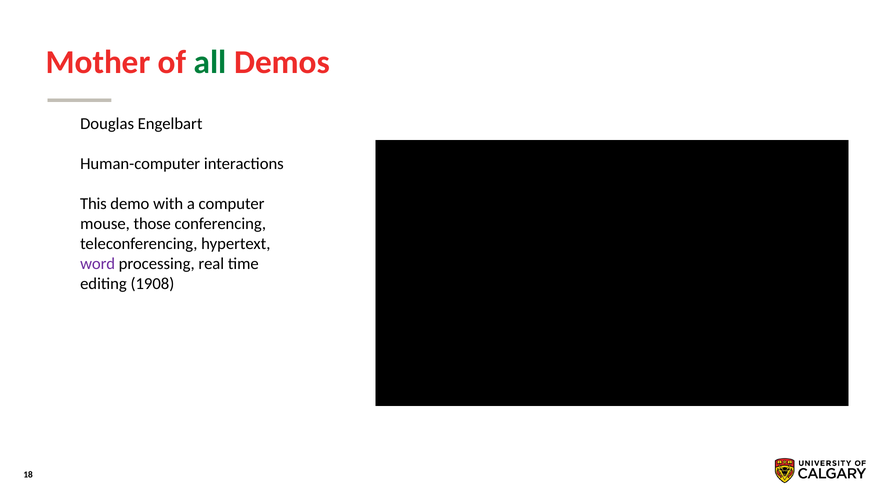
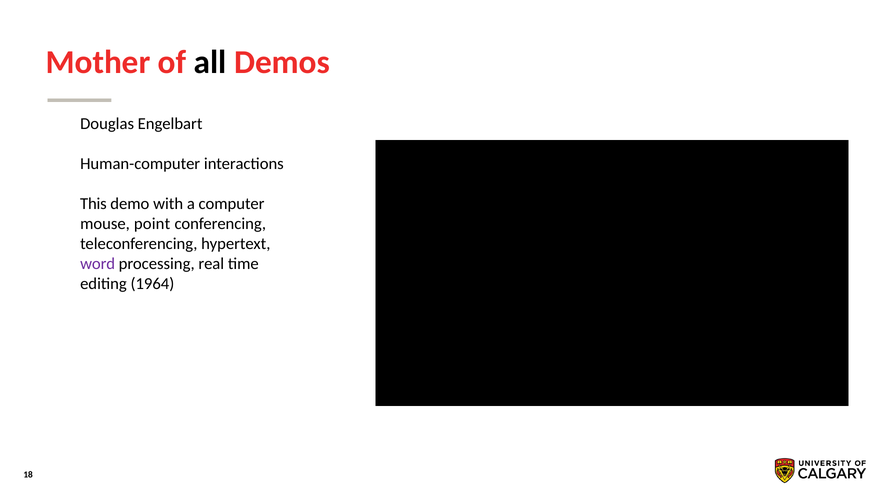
all colour: green -> black (210, 62)
those: those -> point (152, 224)
1908: 1908 -> 1964 (152, 284)
